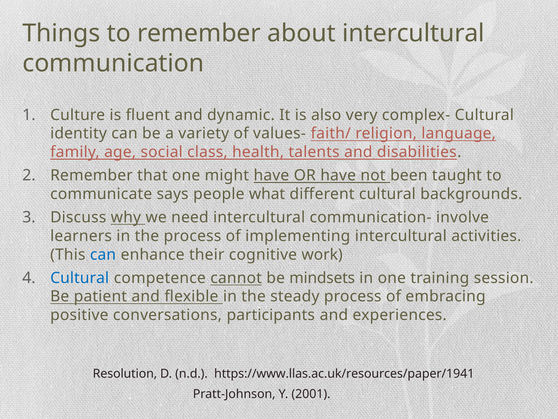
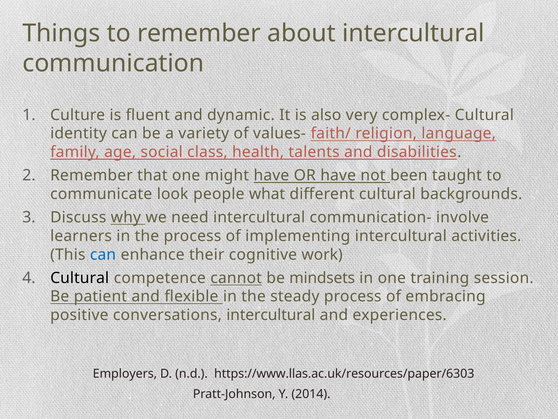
says: says -> look (173, 194)
Cultural colour: blue -> black (80, 278)
conversations participants: participants -> intercultural (271, 315)
Resolution: Resolution -> Employers (125, 373)
https://www.llas.ac.uk/resources/paper/1941: https://www.llas.ac.uk/resources/paper/1941 -> https://www.llas.ac.uk/resources/paper/6303 (344, 373)
2001: 2001 -> 2014 (311, 394)
